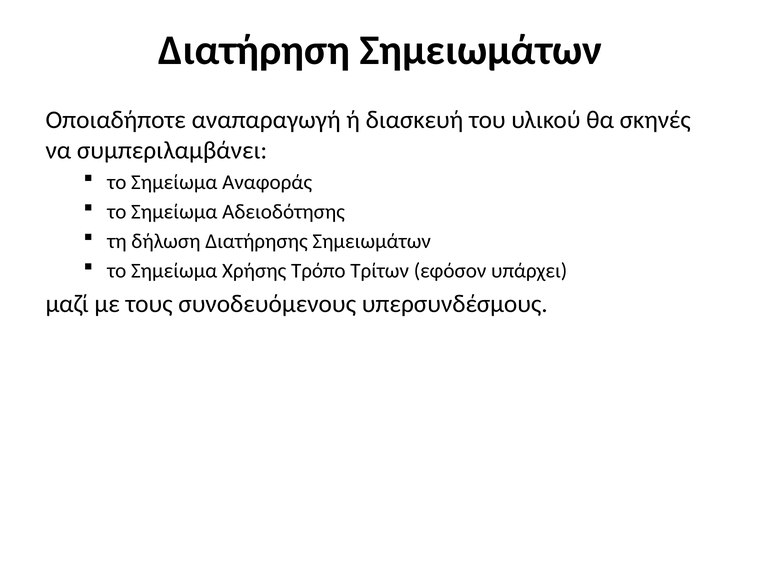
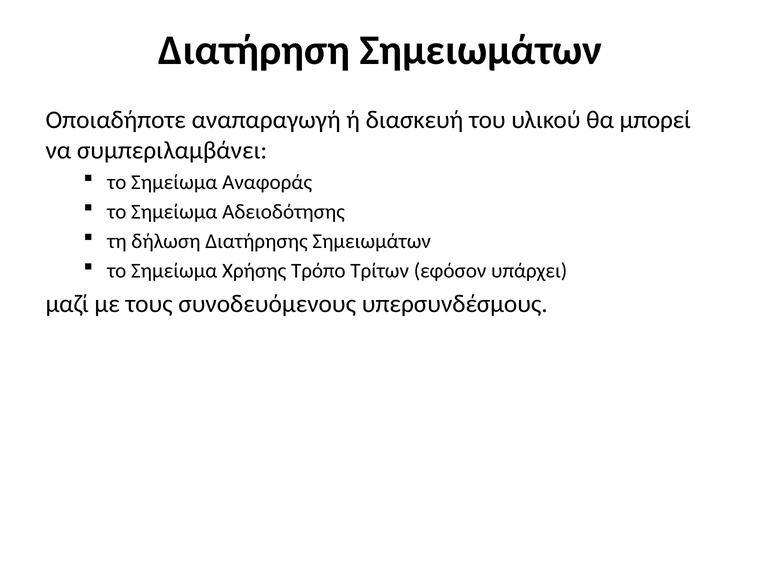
σκηνές: σκηνές -> μπορεί (655, 120)
